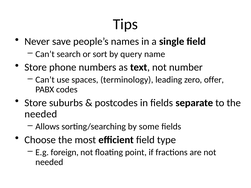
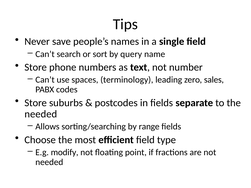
offer: offer -> sales (214, 80)
some: some -> range (149, 127)
foreign: foreign -> modify (65, 153)
